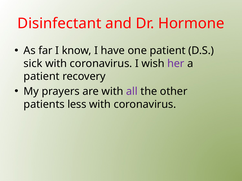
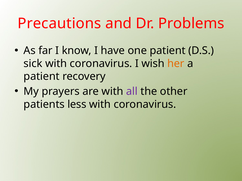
Disinfectant: Disinfectant -> Precautions (59, 23)
Hormone: Hormone -> Problems (191, 23)
her colour: purple -> orange (176, 64)
